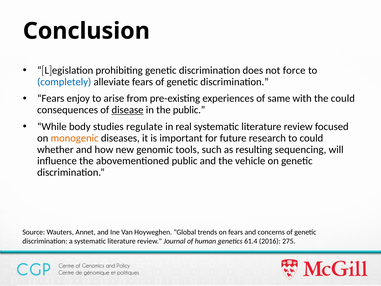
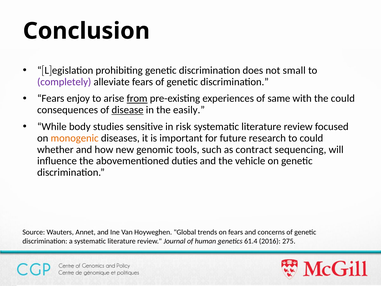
force: force -> small (294, 70)
completely colour: blue -> purple (64, 82)
from underline: none -> present (137, 98)
the public: public -> easily (189, 110)
regulate: regulate -> sensitive (144, 127)
real: real -> risk (183, 127)
resulting: resulting -> contract (254, 149)
abovementioned public: public -> duties (185, 161)
